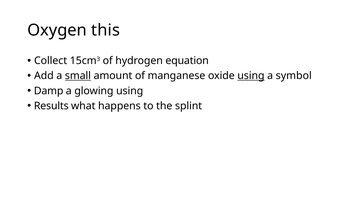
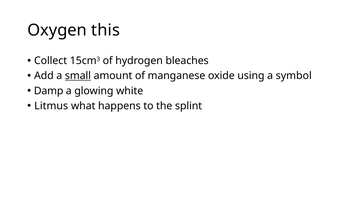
equation: equation -> bleaches (187, 61)
using underline: present -> none (251, 76)
glowing using: using -> white (130, 91)
Results: Results -> Litmus (51, 106)
